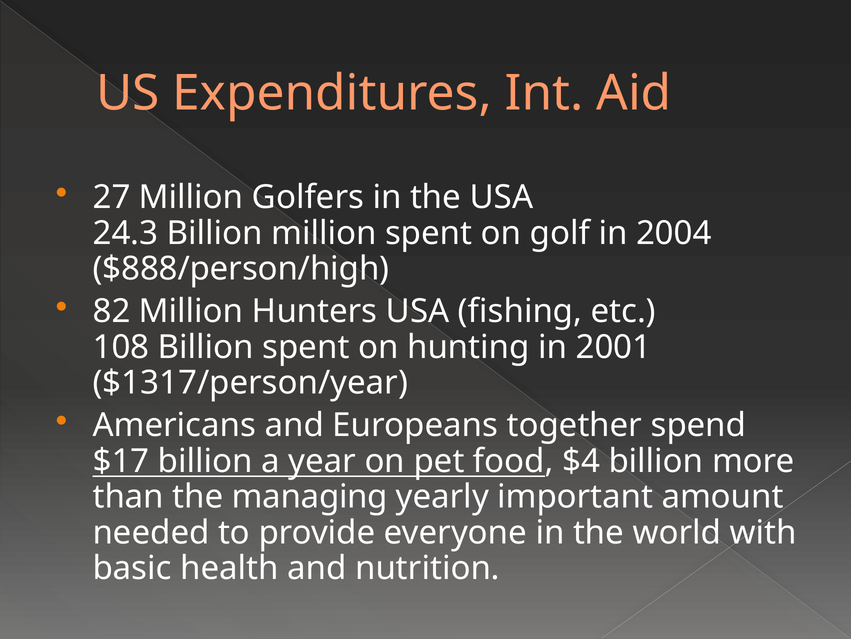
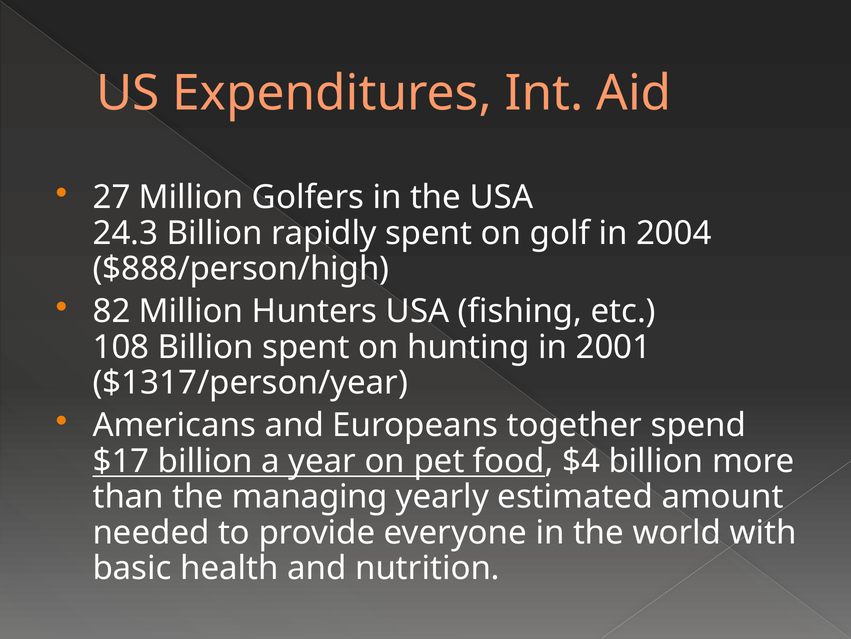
Billion million: million -> rapidly (324, 233)
important: important -> estimated (575, 496)
